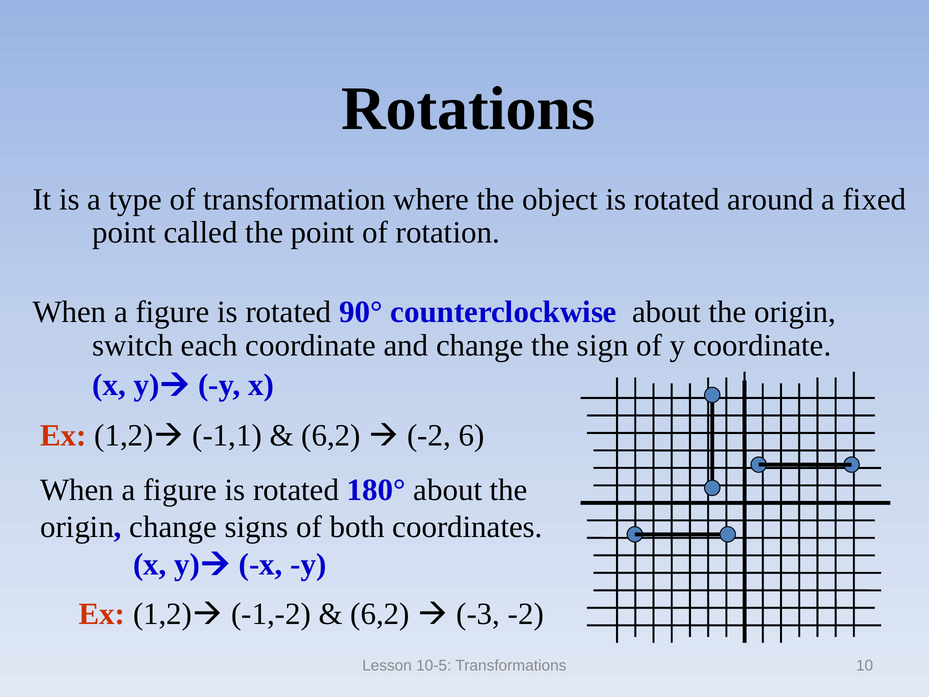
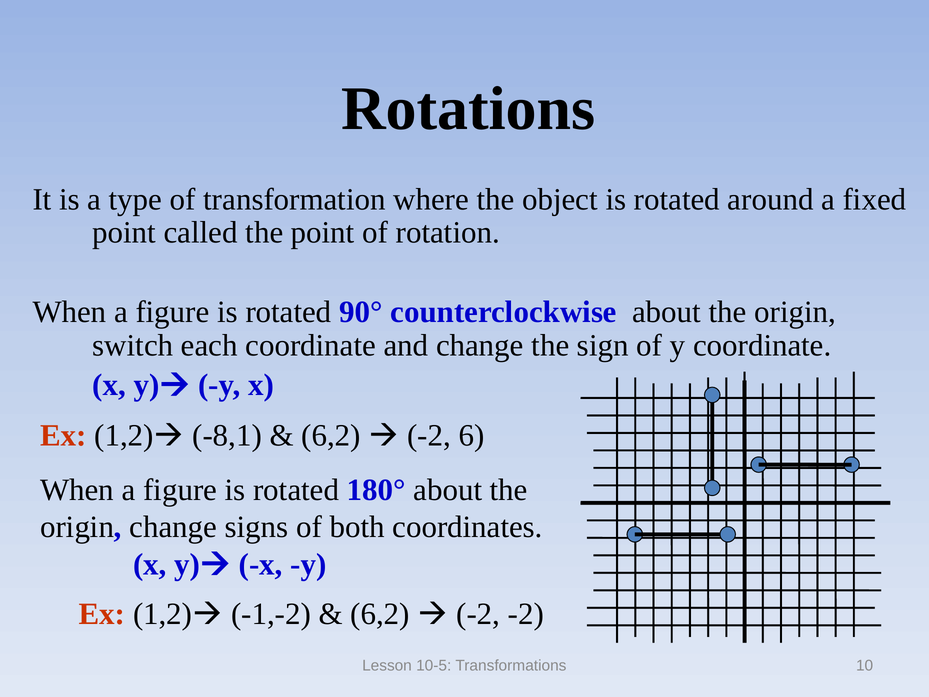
-1,1: -1,1 -> -8,1 (227, 436)
-3: -3 -> -2 (478, 614)
